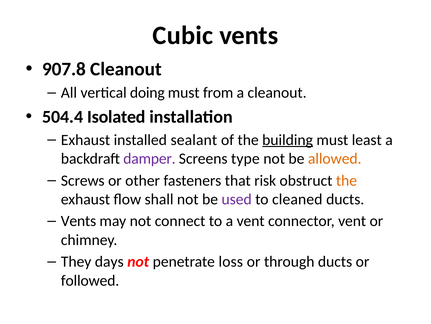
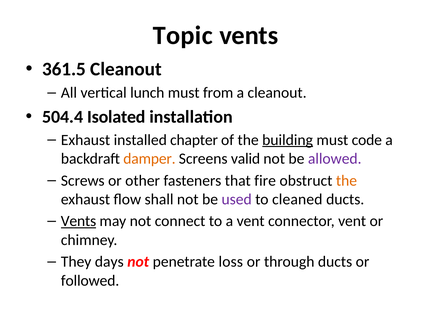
Cubic: Cubic -> Topic (183, 35)
907.8: 907.8 -> 361.5 (64, 69)
doing: doing -> lunch (147, 93)
sealant: sealant -> chapter (194, 140)
least: least -> code (367, 140)
damper colour: purple -> orange (149, 158)
type: type -> valid (246, 158)
allowed colour: orange -> purple (335, 158)
risk: risk -> fire (265, 180)
Vents underline: none -> present (79, 221)
